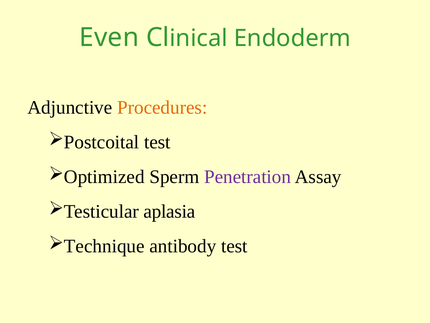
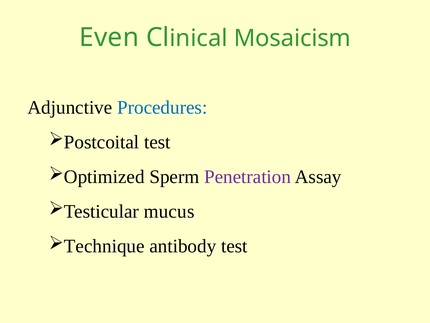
Endoderm: Endoderm -> Mosaicism (292, 38)
Procedures colour: orange -> blue (162, 107)
aplasia: aplasia -> mucus (169, 211)
